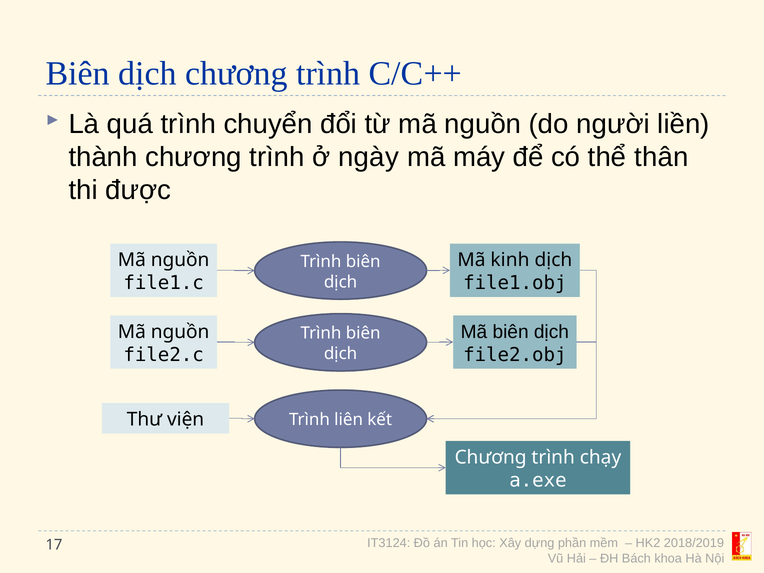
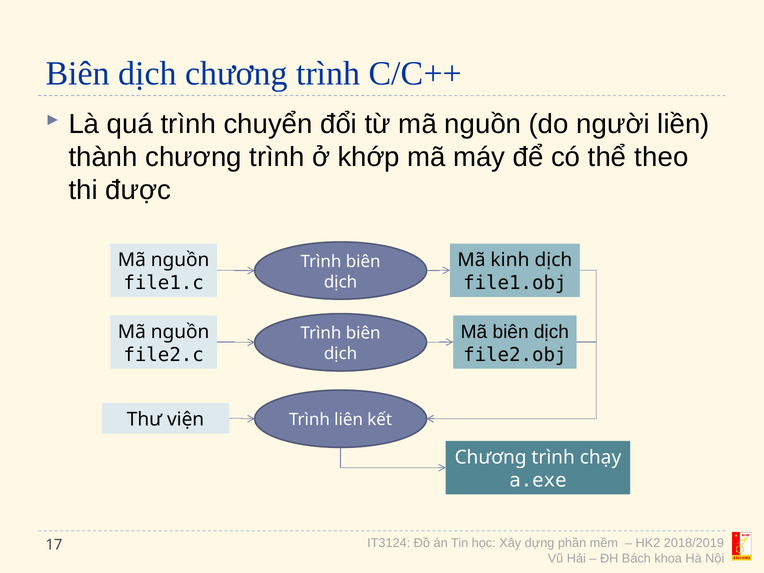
ngày: ngày -> khớp (369, 157)
thân: thân -> theo (661, 157)
